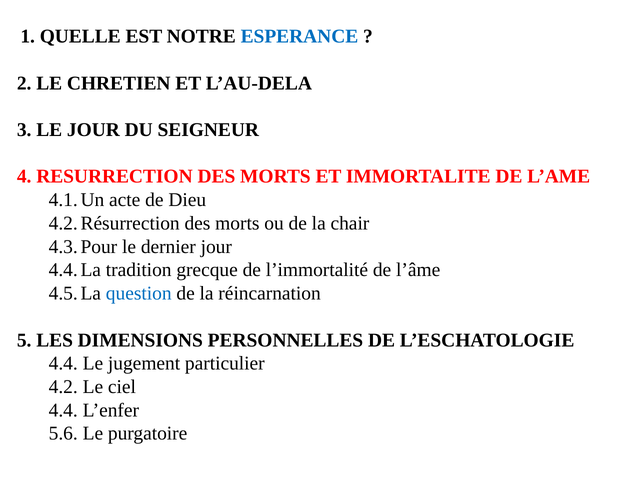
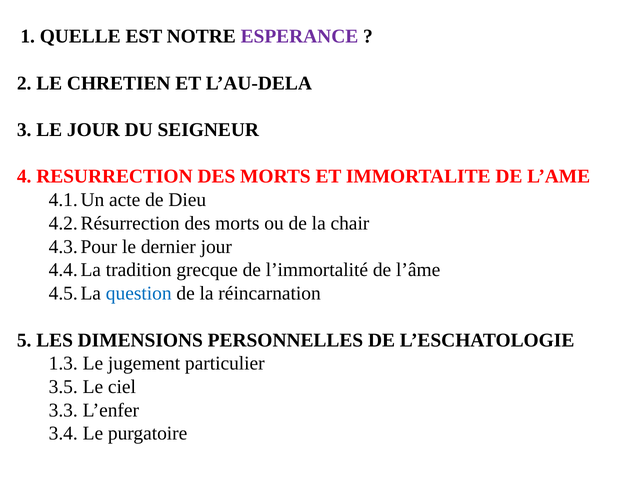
ESPERANCE colour: blue -> purple (299, 36)
4.4: 4.4 -> 1.3 (63, 363)
4.2: 4.2 -> 3.5 (63, 387)
4.4: 4.4 -> 3.3 (63, 410)
5.6: 5.6 -> 3.4 (63, 433)
